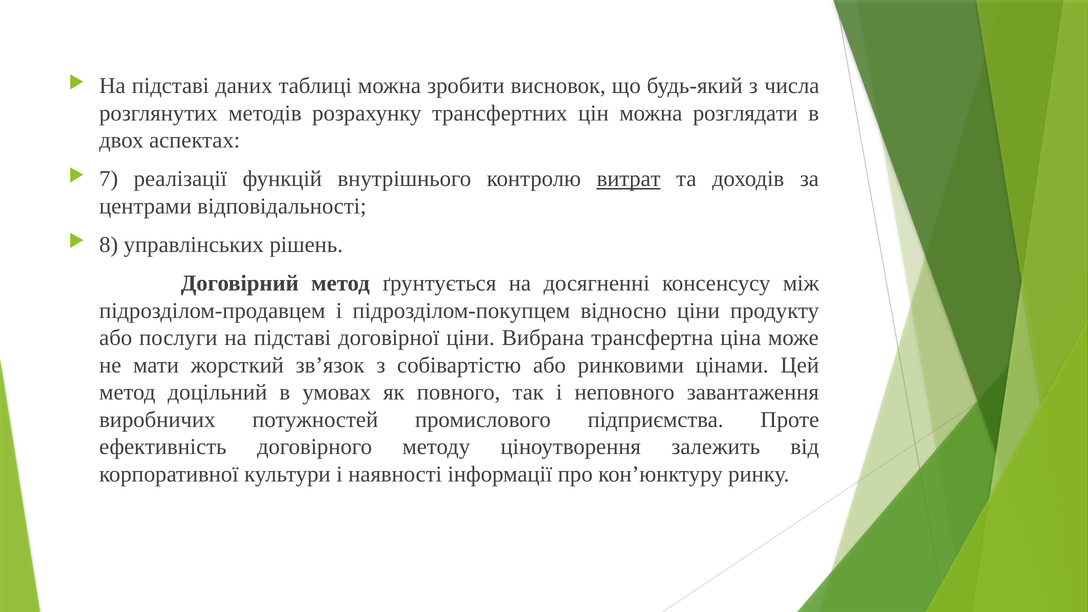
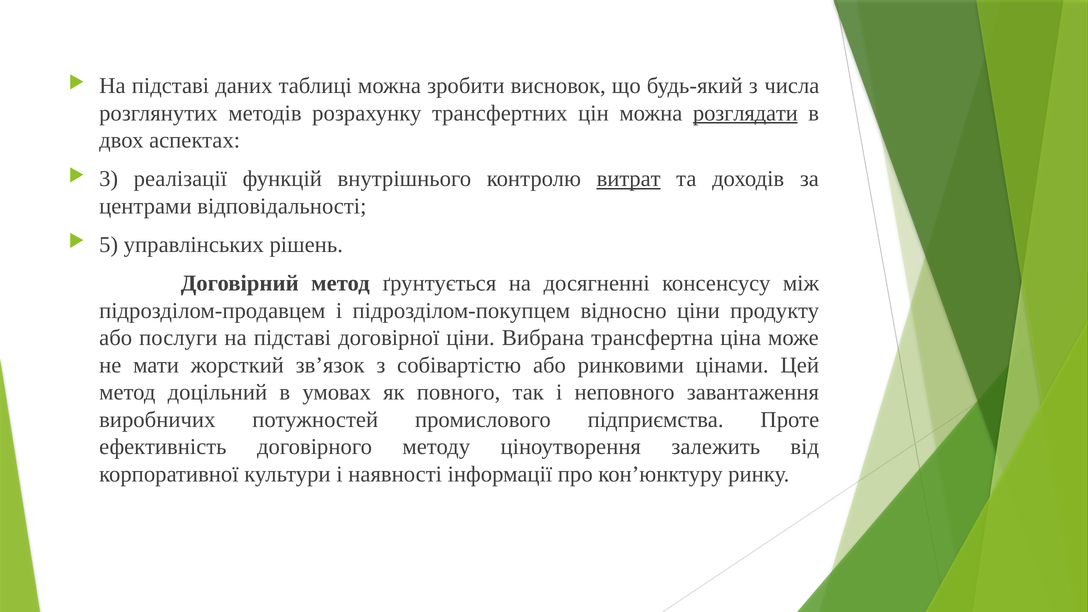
розглядати underline: none -> present (745, 113)
7: 7 -> 3 (109, 179)
8: 8 -> 5 (109, 245)
